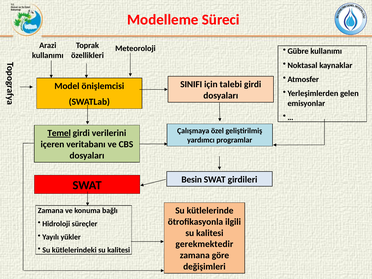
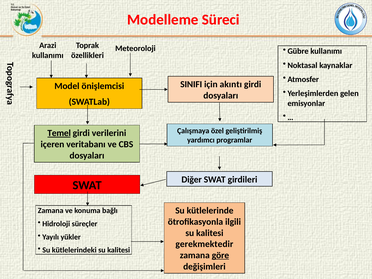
talebi: talebi -> akıntı (231, 84)
Besin: Besin -> Diğer (192, 180)
göre underline: none -> present (220, 255)
